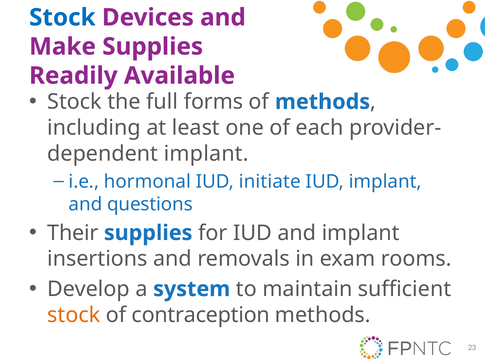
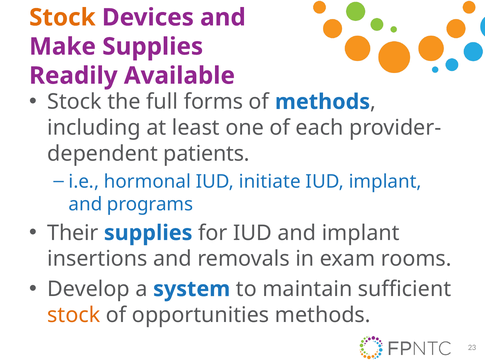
Stock colour: blue -> orange (62, 17)
implant: implant -> patients (206, 153)
questions: questions -> programs (150, 204)
contraception: contraception -> opportunities (201, 315)
